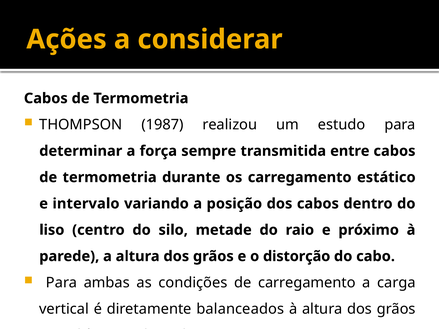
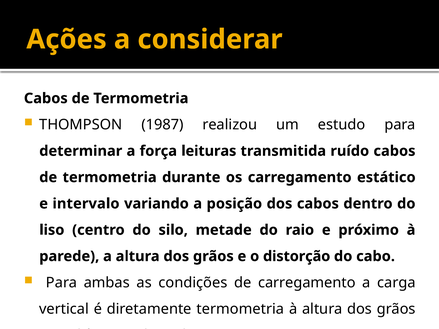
sempre: sempre -> leituras (209, 151)
entre: entre -> ruído (350, 151)
diretamente balanceados: balanceados -> termometria (240, 309)
